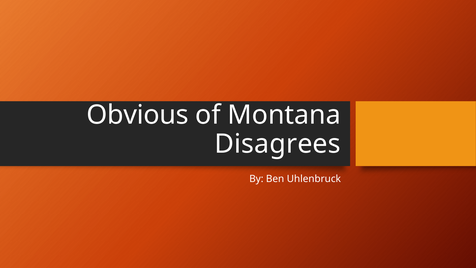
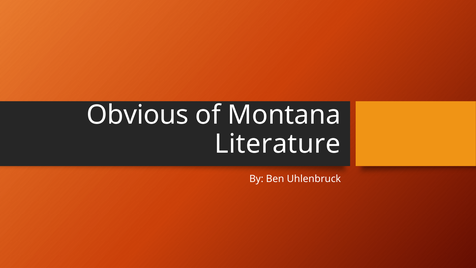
Disagrees: Disagrees -> Literature (278, 144)
